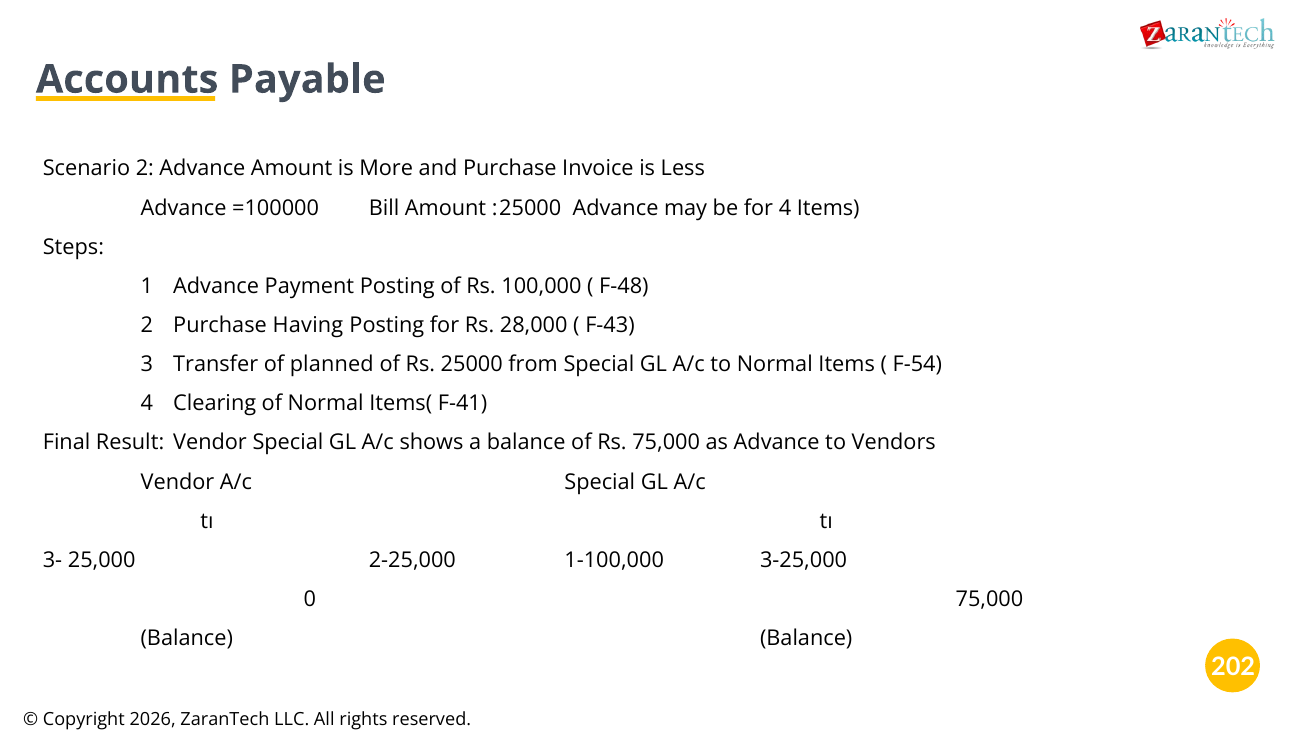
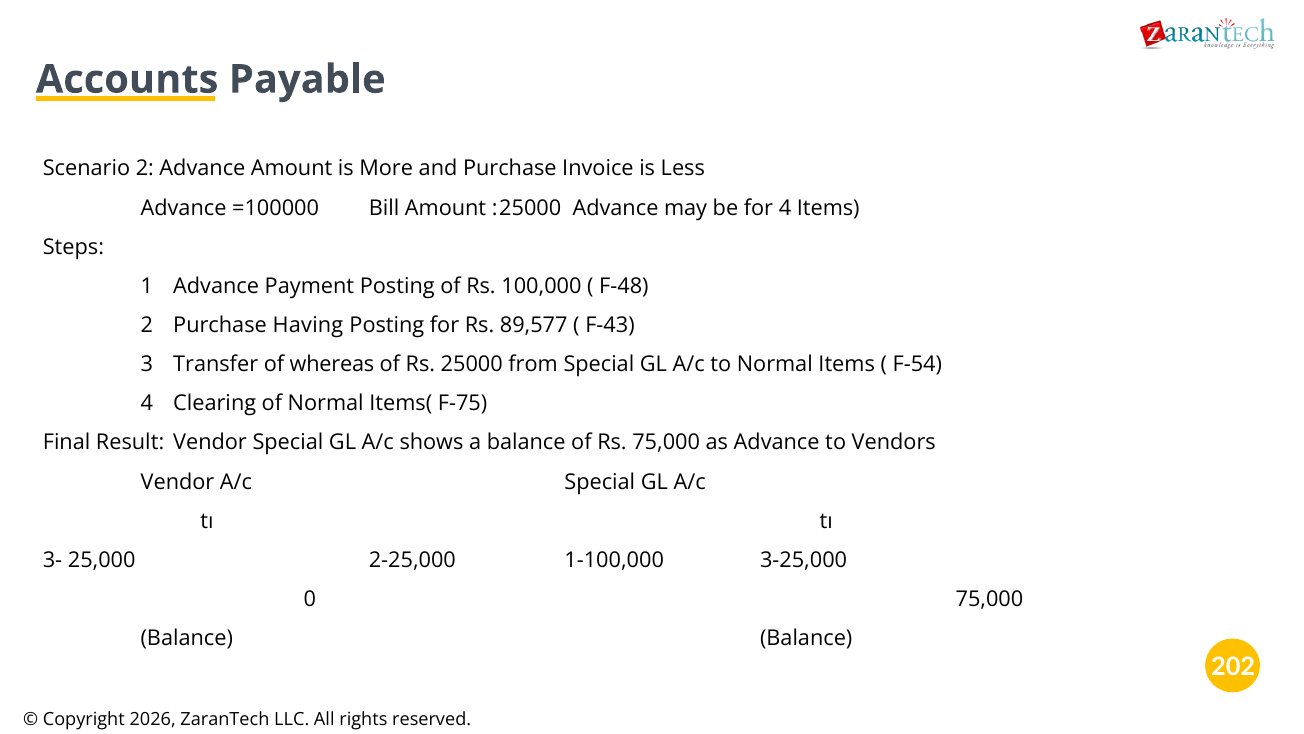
28,000: 28,000 -> 89,577 (534, 325)
planned: planned -> whereas (332, 364)
F-41: F-41 -> F-75 (463, 403)
